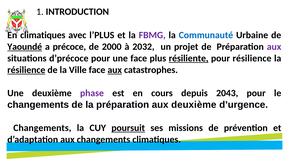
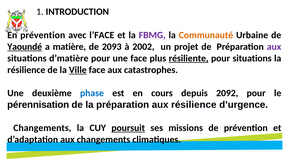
En climatiques: climatiques -> prévention (43, 35)
l’PLUS: l’PLUS -> l’FACE (102, 35)
Communauté colour: blue -> orange (206, 35)
précoce: précoce -> matière (69, 47)
2000: 2000 -> 2093 (112, 47)
2032: 2032 -> 2002 (143, 47)
d’précoce: d’précoce -> d’matière (69, 58)
pour résilience: résilience -> situations (252, 58)
résilience underline: present -> none (26, 70)
Ville underline: none -> present (78, 70)
aux underline: present -> none (115, 70)
phase colour: purple -> blue (92, 93)
2043: 2043 -> 2092 (227, 93)
changements: changements -> pérennisation (38, 104)
aux deuxième: deuxième -> résilience (194, 104)
